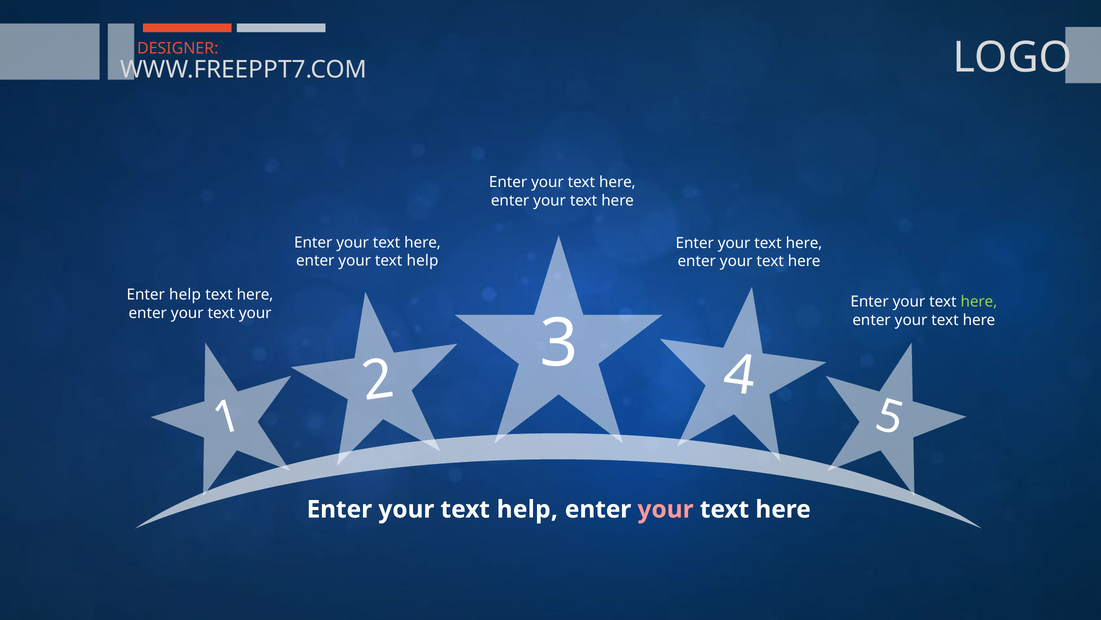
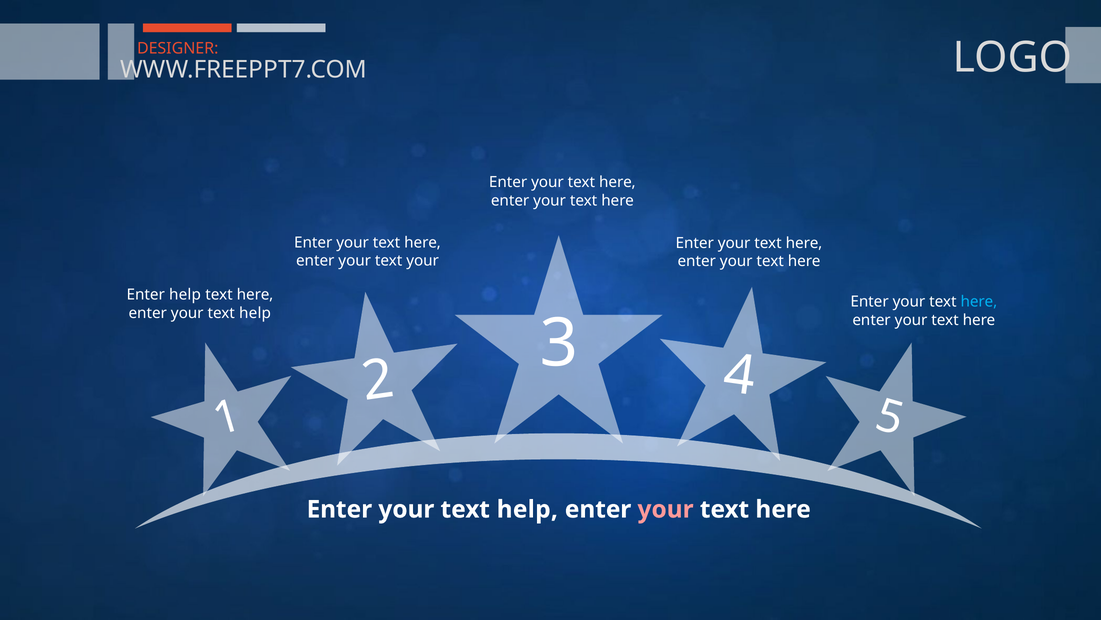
help: help -> your (423, 261)
here colour: light green -> light blue (979, 301)
your: your -> help (255, 313)
